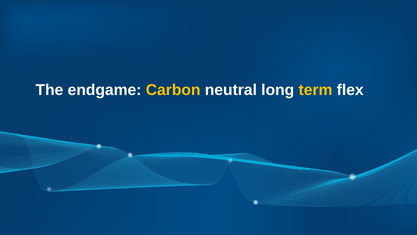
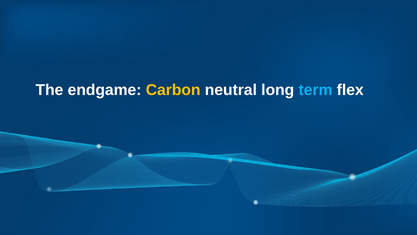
term colour: yellow -> light blue (315, 90)
